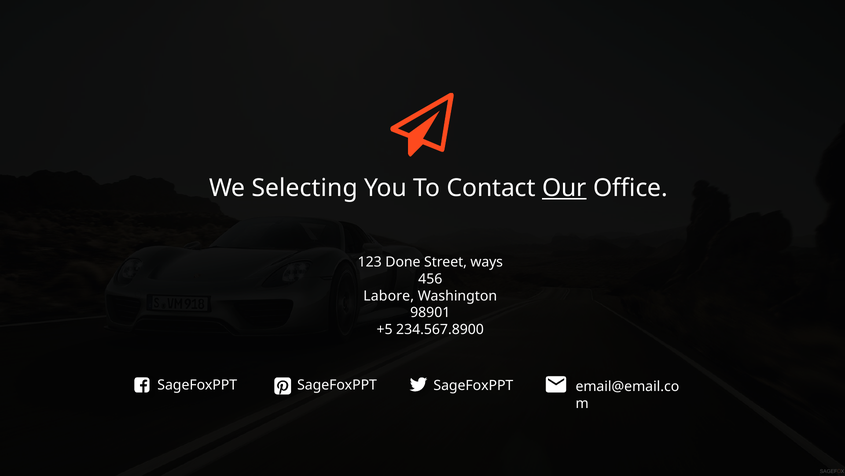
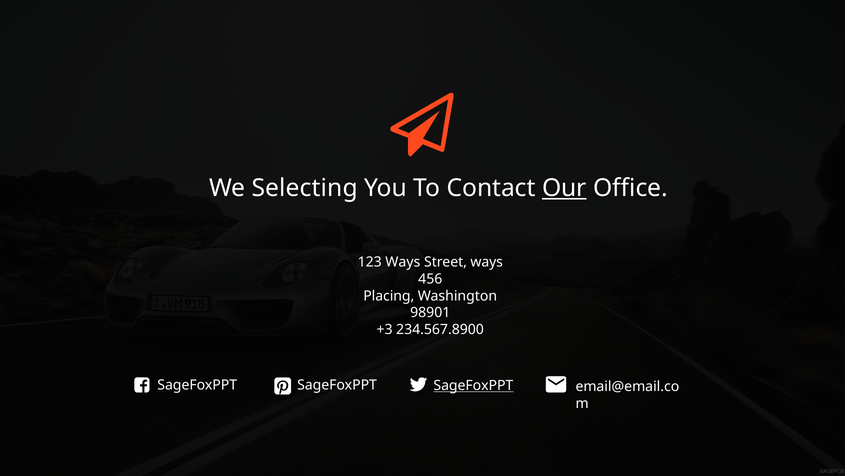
123 Done: Done -> Ways (403, 262)
Labore: Labore -> Placing (389, 295)
+5: +5 -> +3 (385, 329)
SageFoxPPT underline: none -> present (473, 385)
